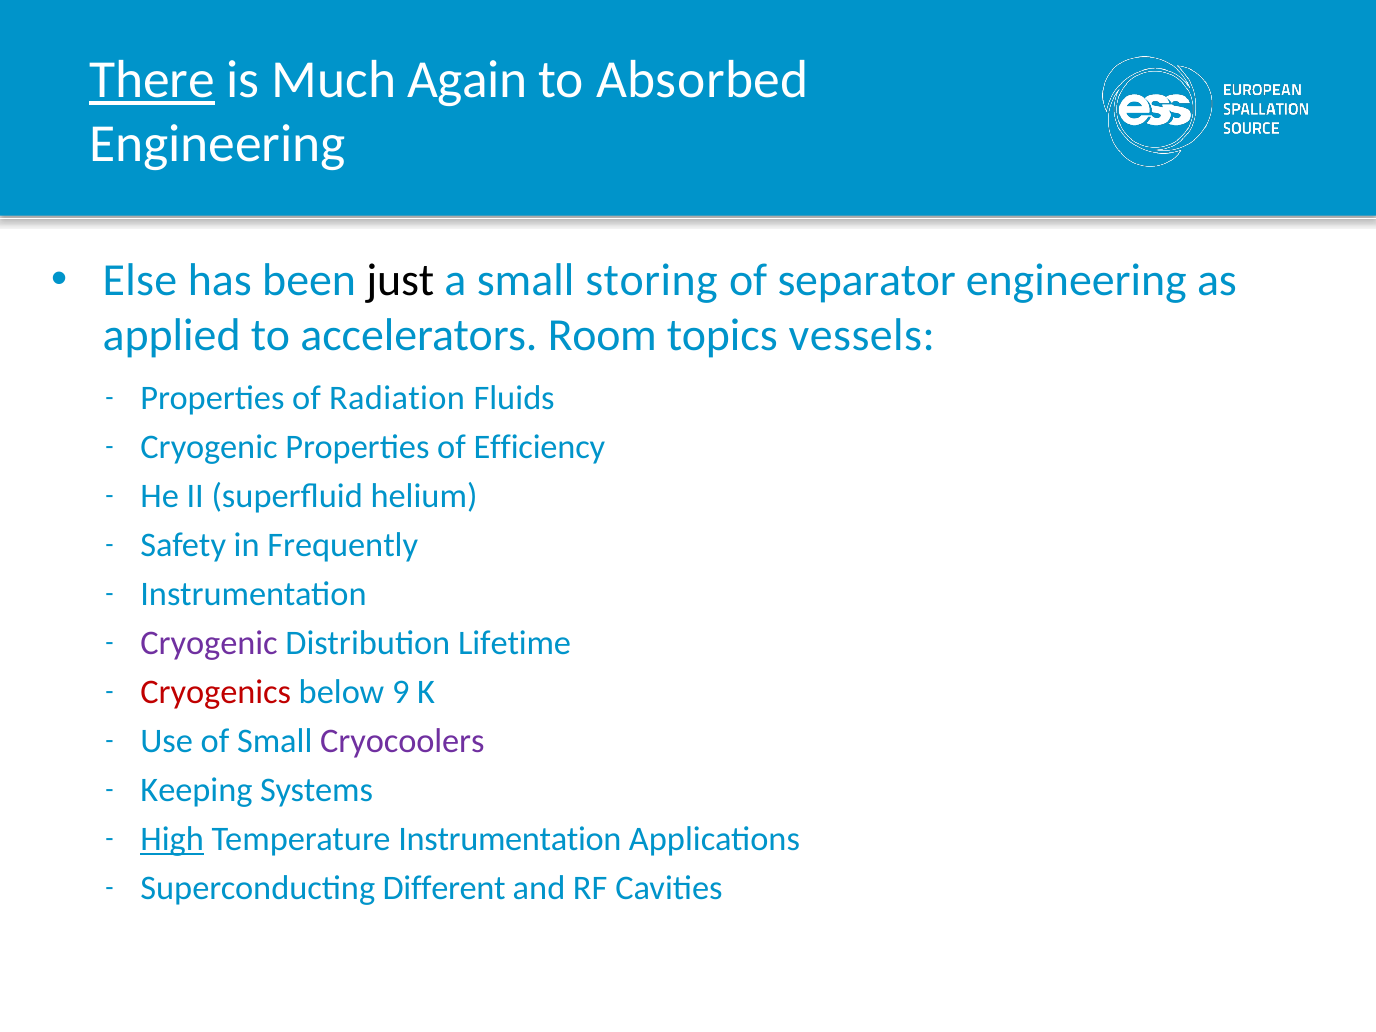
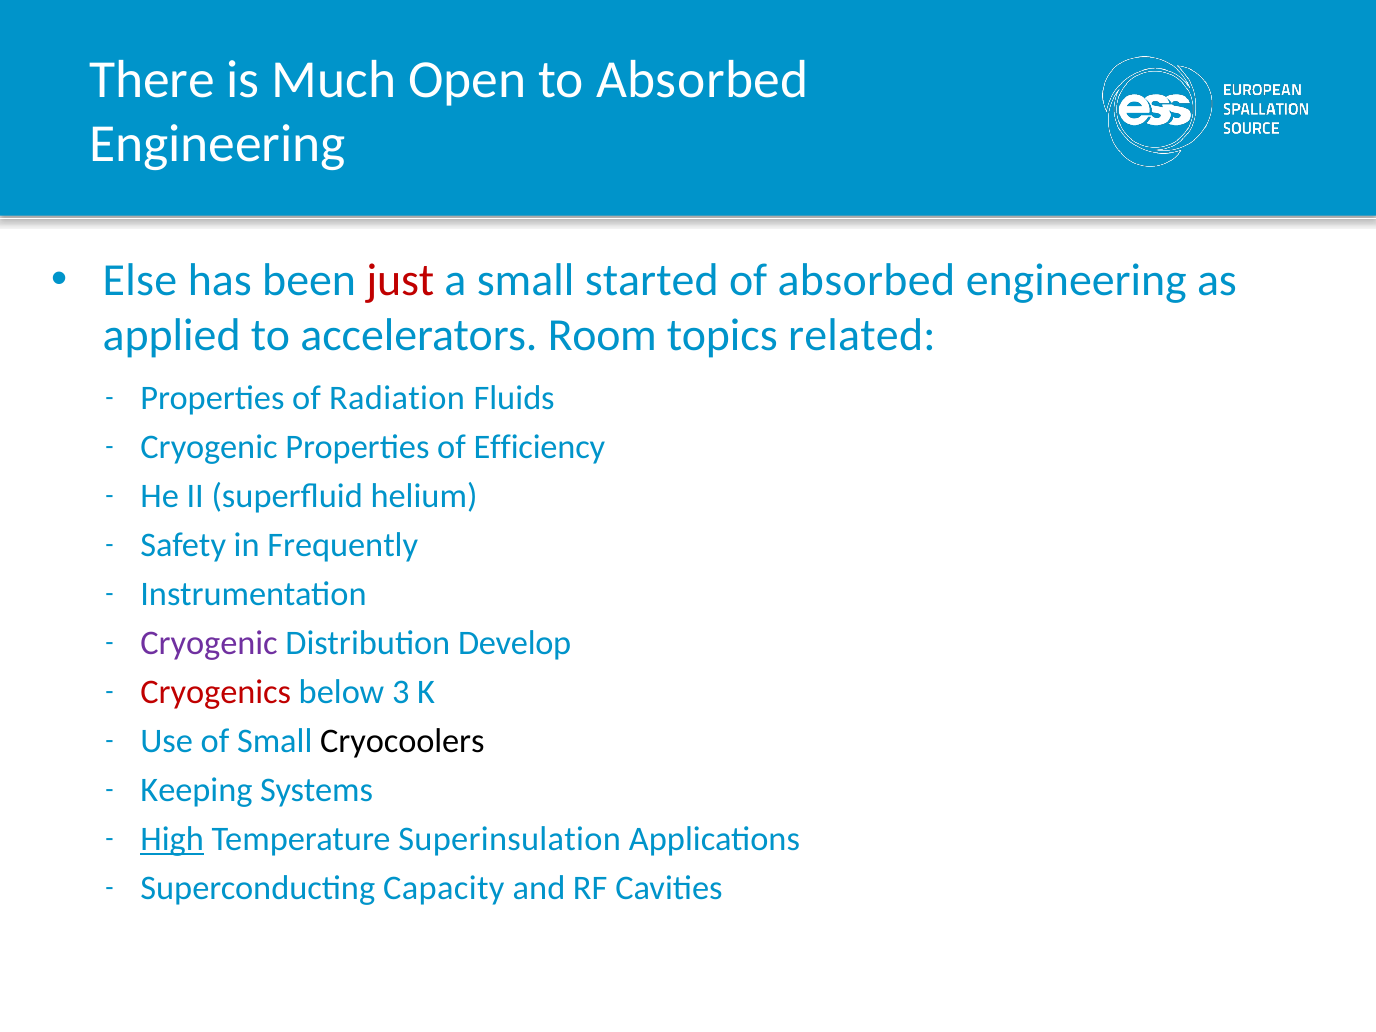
There underline: present -> none (152, 80)
Again: Again -> Open (467, 80)
just colour: black -> red (400, 281)
storing: storing -> started (652, 281)
of separator: separator -> absorbed (866, 281)
vessels: vessels -> related (862, 336)
Lifetime: Lifetime -> Develop (515, 643)
9: 9 -> 3 (401, 692)
Cryocoolers colour: purple -> black (402, 741)
Temperature Instrumentation: Instrumentation -> Superinsulation (510, 839)
Different: Different -> Capacity (444, 888)
